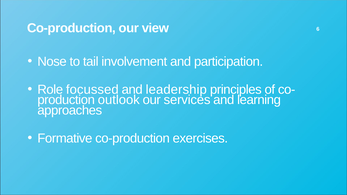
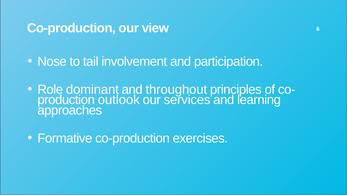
focussed: focussed -> dominant (92, 90)
leadership: leadership -> throughout (176, 90)
